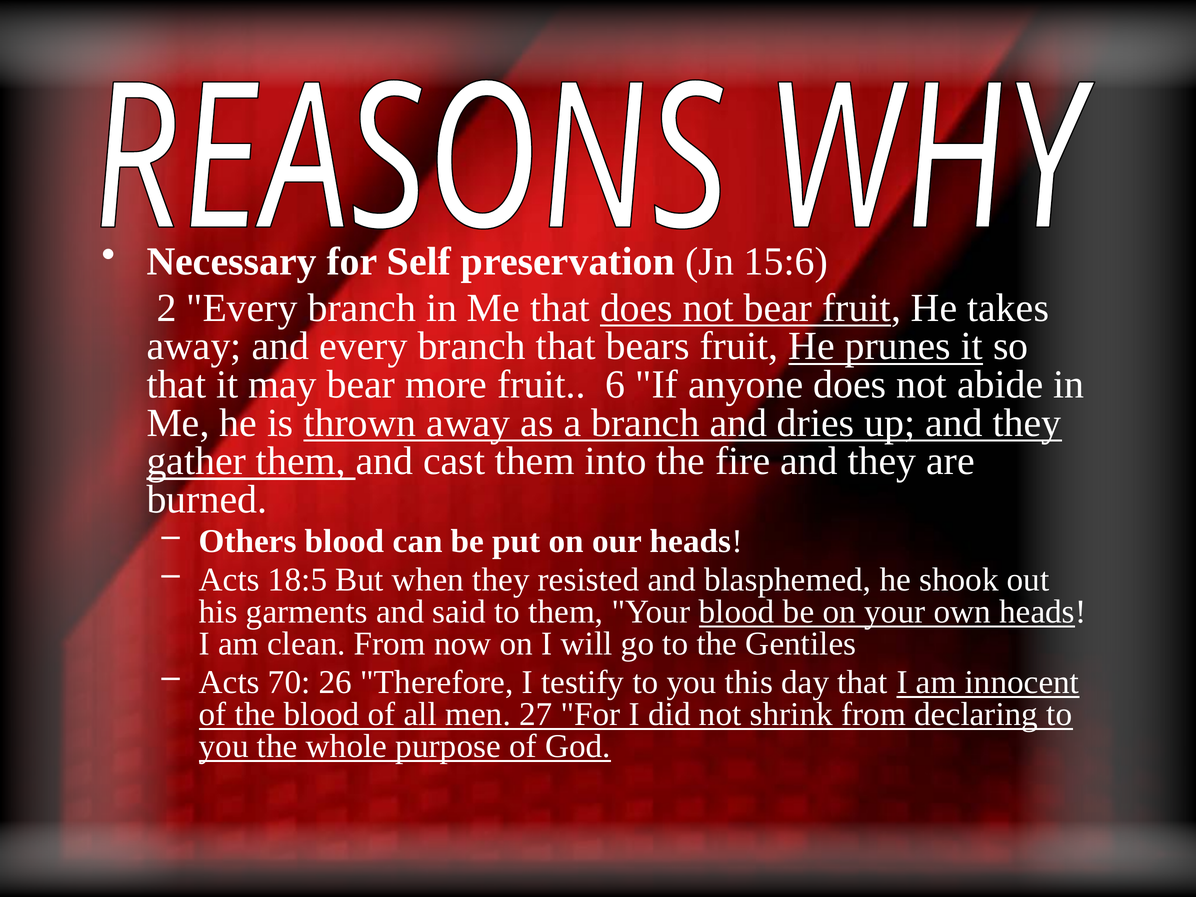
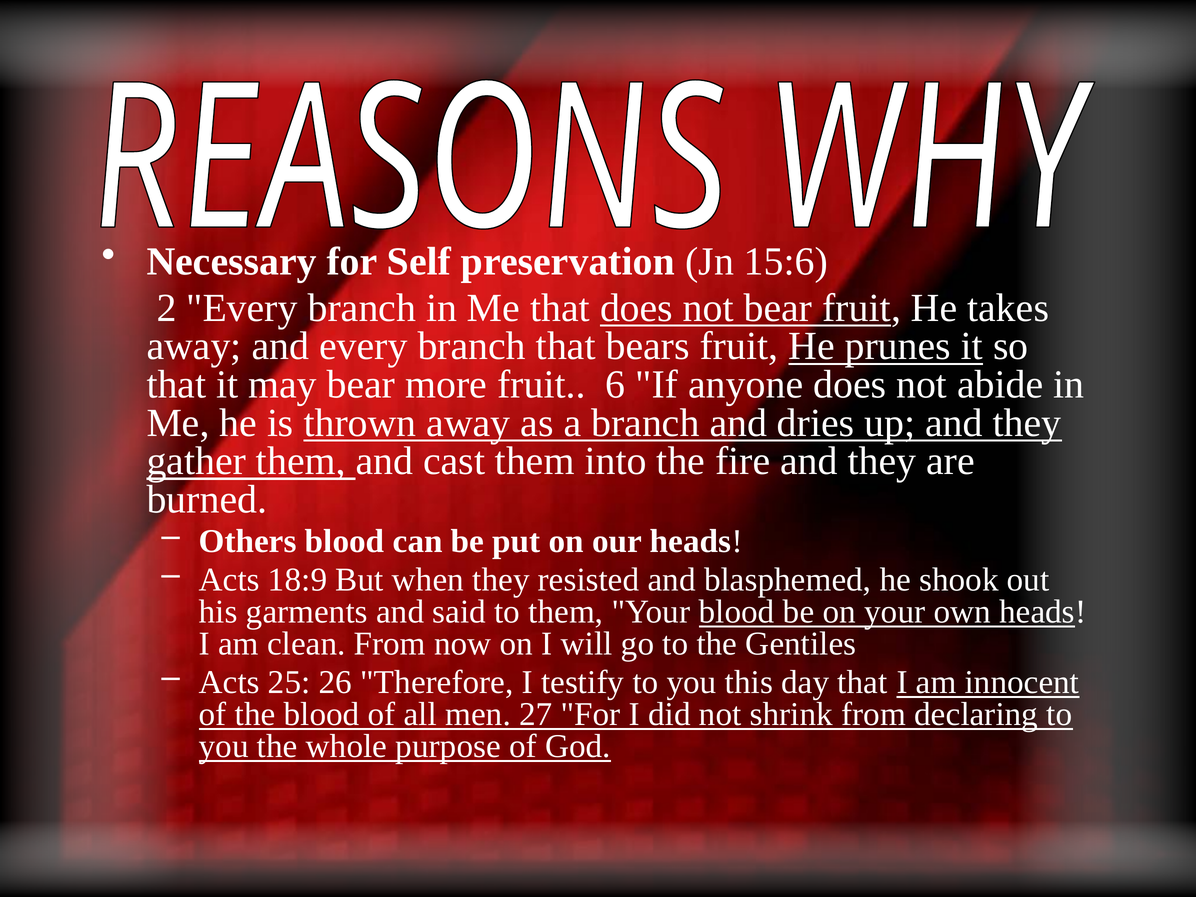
18:5: 18:5 -> 18:9 (298, 580)
70: 70 -> 25 (289, 682)
